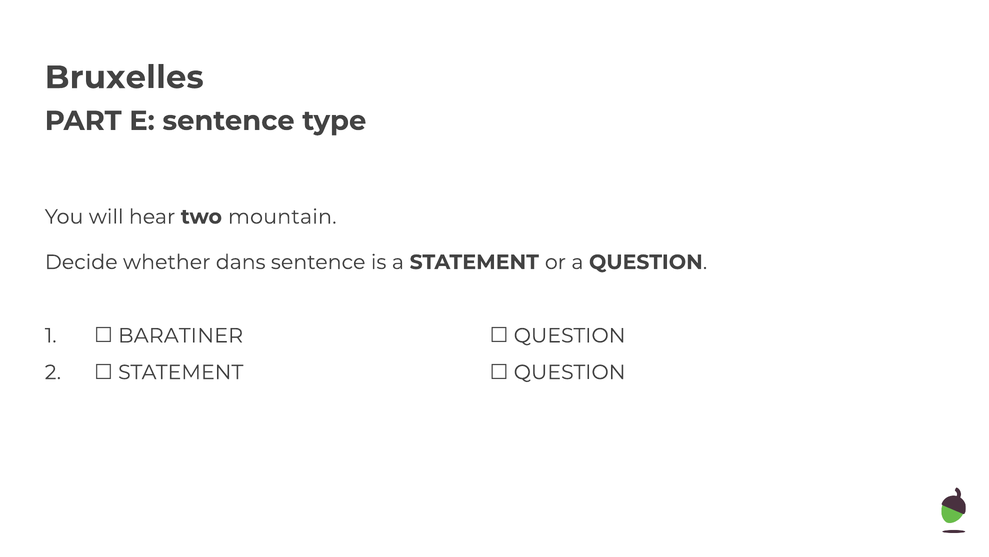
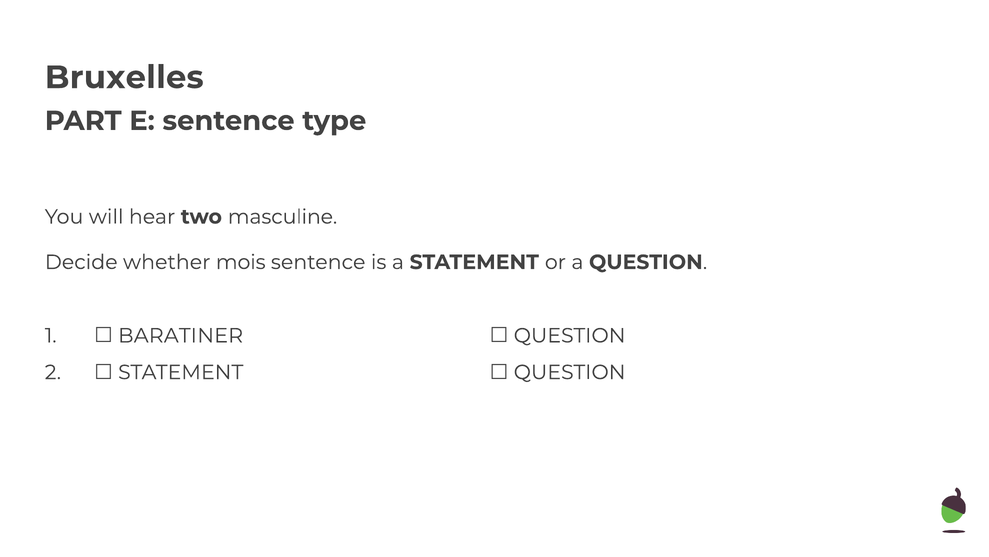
mountain: mountain -> masculine (282, 217)
dans: dans -> mois (241, 262)
